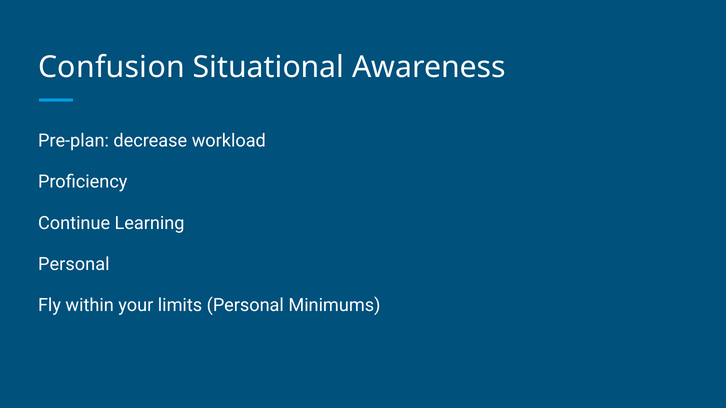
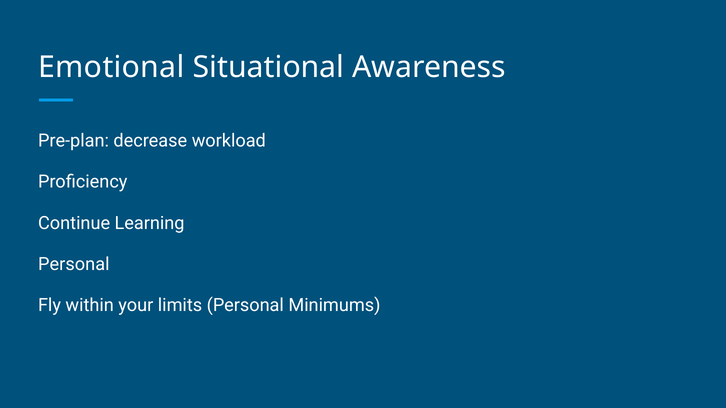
Confusion: Confusion -> Emotional (111, 68)
